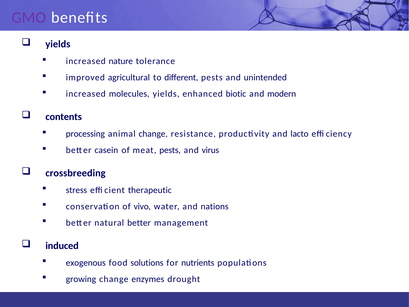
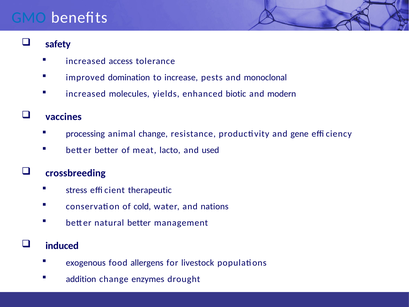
GMO colour: purple -> blue (29, 18)
yields: yields -> safety (58, 44)
nature: nature -> access (121, 61)
agricultural: agricultural -> domination (129, 78)
different: different -> increase (181, 78)
unintended: unintended -> monoclonal (265, 78)
contents: contents -> vaccines (64, 117)
lacto: lacto -> gene (300, 134)
better casein: casein -> better (106, 150)
meat pests: pests -> lacto (170, 150)
virus: virus -> used (210, 150)
vivo: vivo -> cold (142, 206)
solutions: solutions -> allergens (147, 262)
nutrients: nutrients -> livestock (198, 262)
growing: growing -> addition (81, 279)
